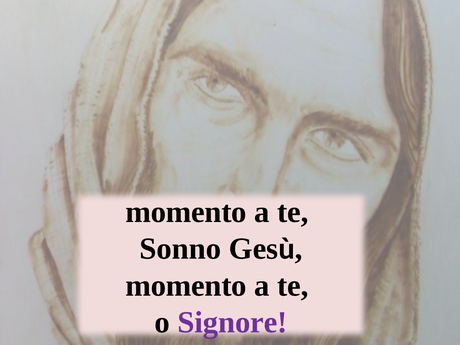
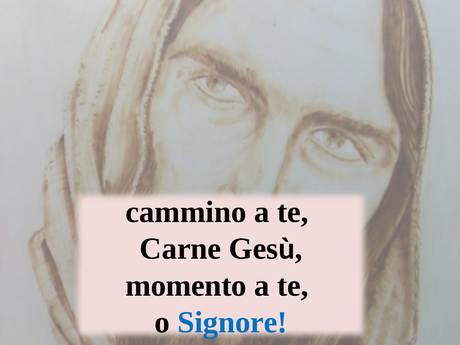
momento: momento -> cammino (186, 212)
Sonno: Sonno -> Carne (180, 249)
Signore colour: purple -> blue (232, 322)
